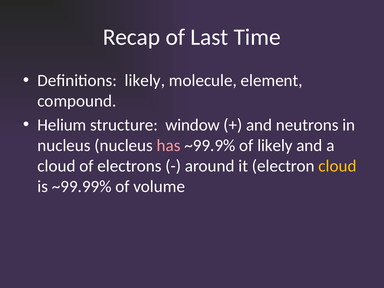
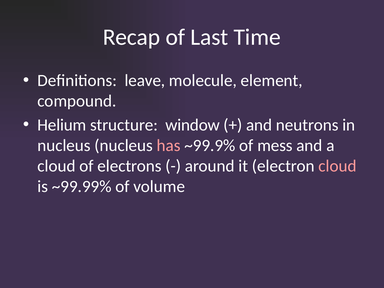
Definitions likely: likely -> leave (145, 81)
of likely: likely -> mess (275, 145)
cloud colour: yellow -> pink (338, 166)
